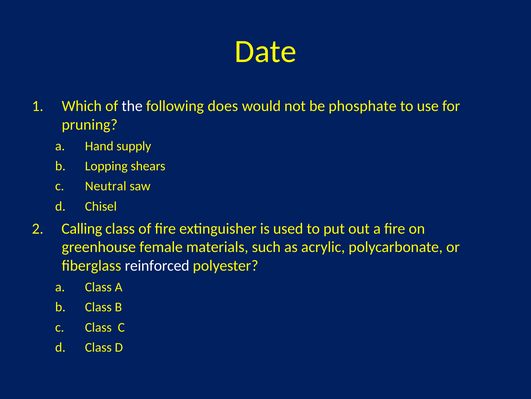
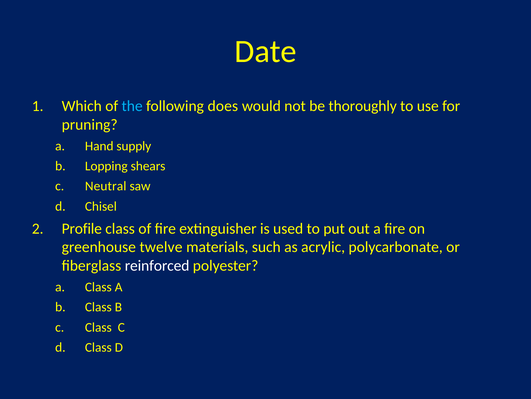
the colour: white -> light blue (132, 106)
phosphate: phosphate -> thoroughly (363, 106)
Calling: Calling -> Profile (82, 228)
female: female -> twelve (161, 247)
